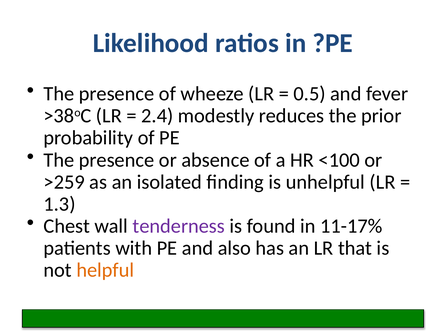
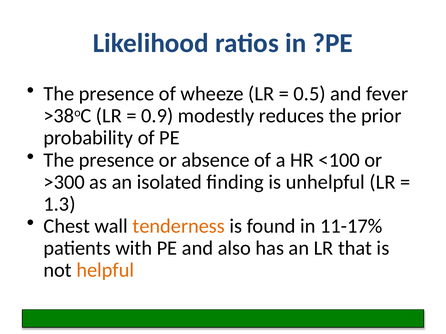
2.4: 2.4 -> 0.9 (157, 116)
>259: >259 -> >300 (64, 182)
tenderness colour: purple -> orange (179, 226)
